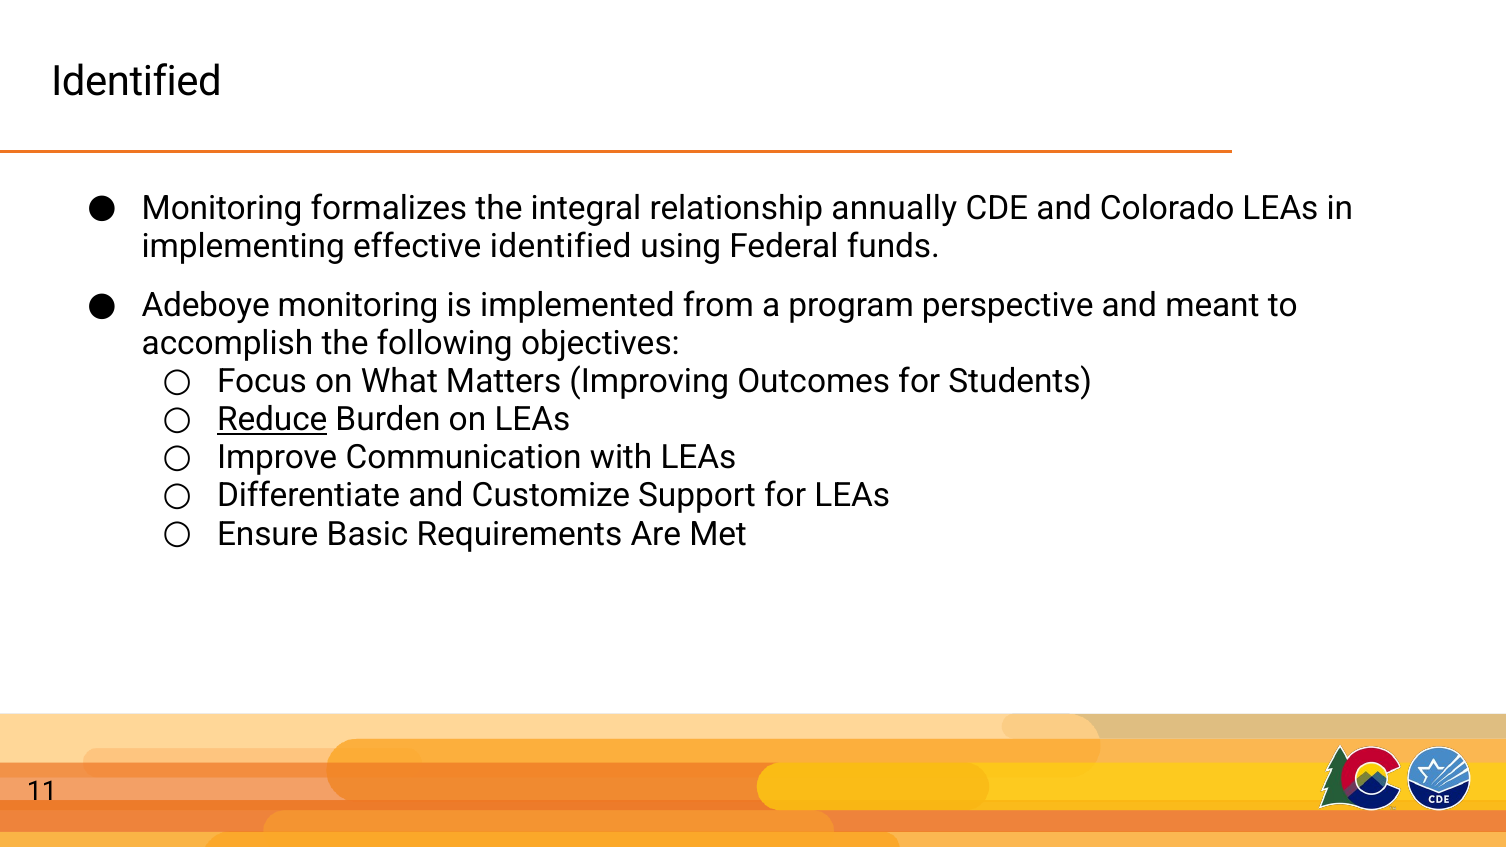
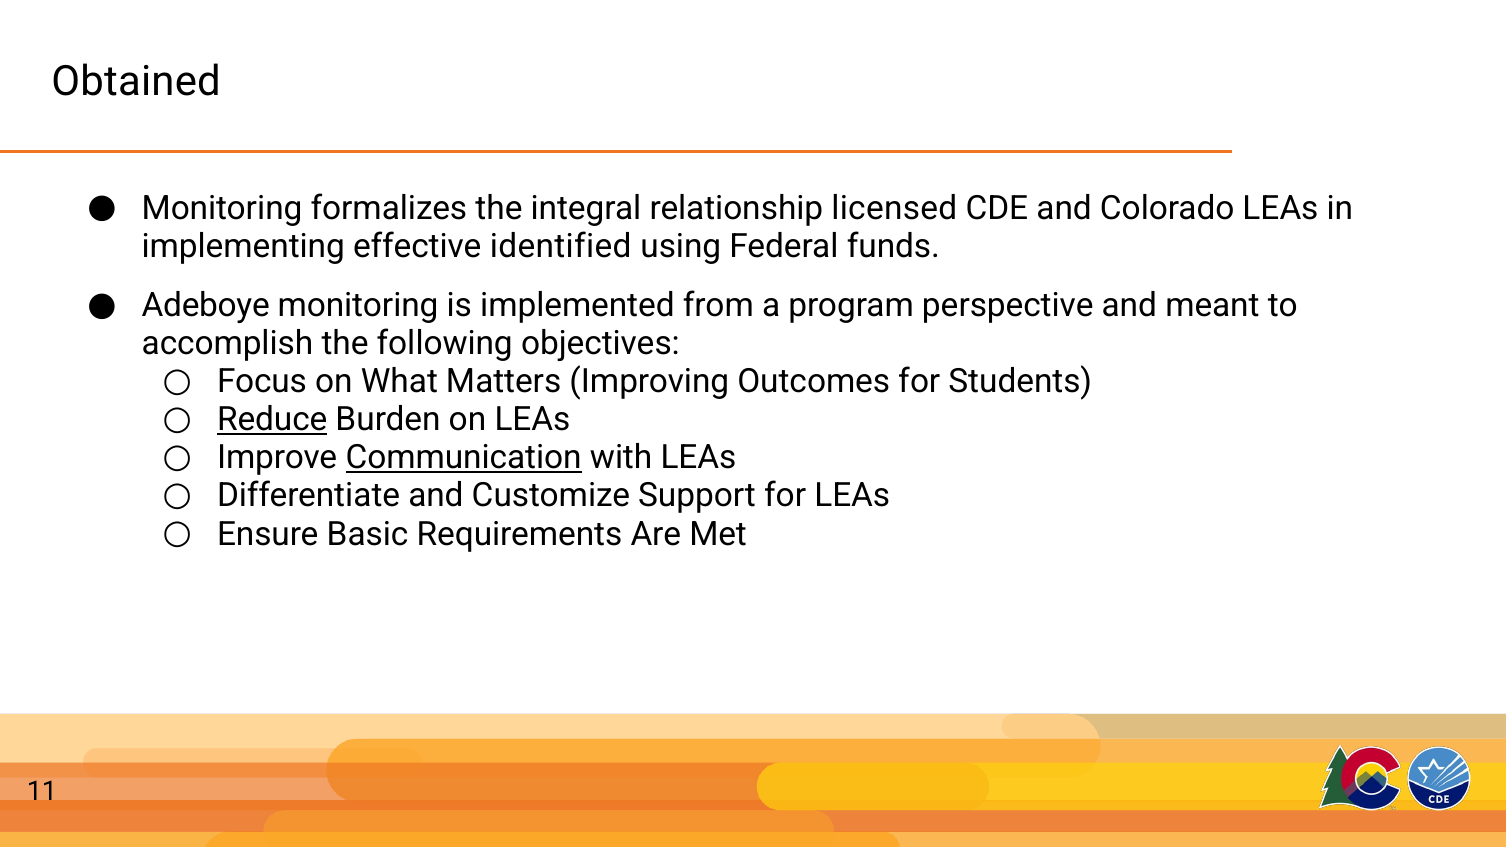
Identified: Identified -> Obtained (136, 81)
annually: annually -> licensed (894, 208)
Communication underline: none -> present (464, 458)
